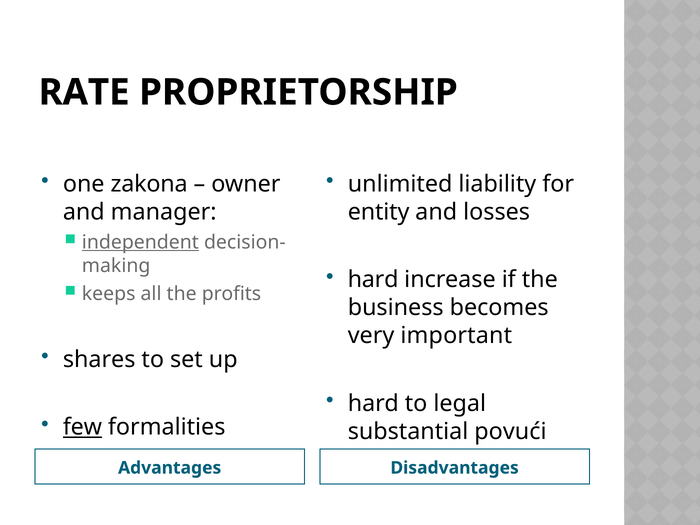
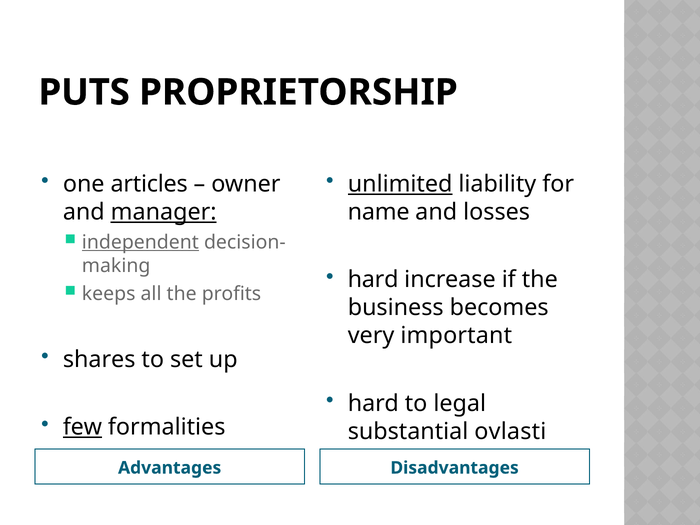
RATE: RATE -> PUTS (84, 92)
zakona: zakona -> articles (149, 184)
unlimited underline: none -> present (400, 184)
manager underline: none -> present (164, 212)
entity: entity -> name (379, 212)
povući: povući -> ovlasti (510, 431)
